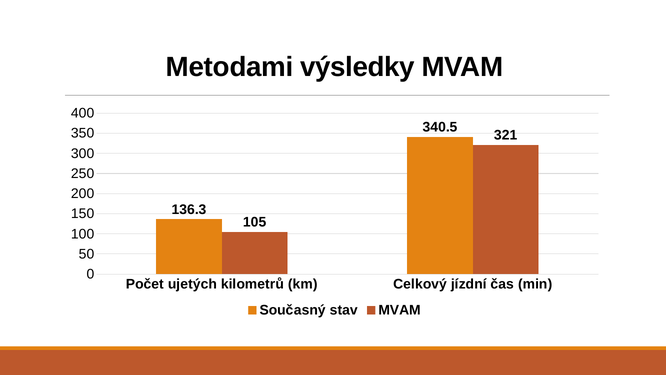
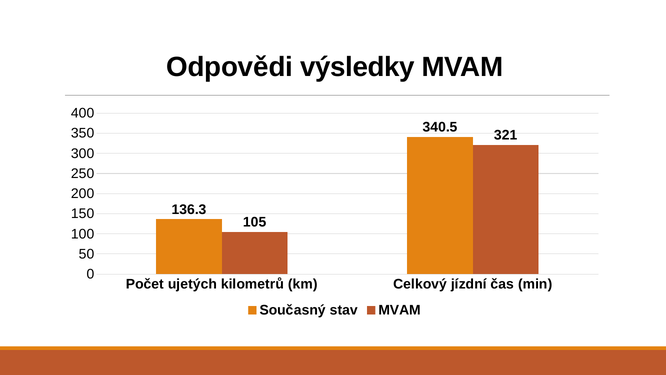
Metodami: Metodami -> Odpovědi (230, 67)
